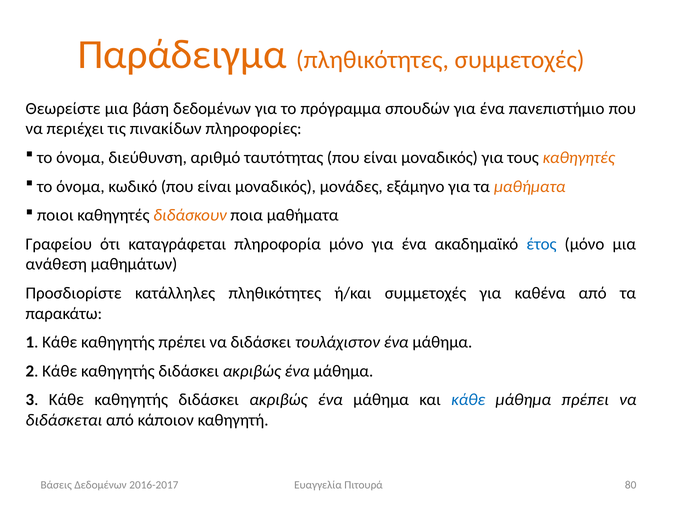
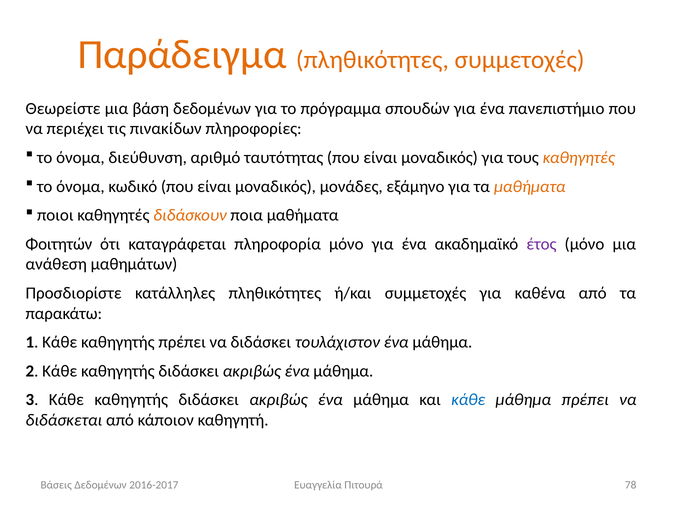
Γραφείου: Γραφείου -> Φοιτητών (59, 244)
έτος colour: blue -> purple (541, 244)
80: 80 -> 78 (631, 485)
